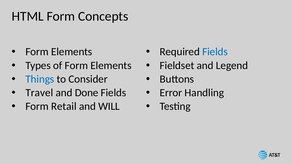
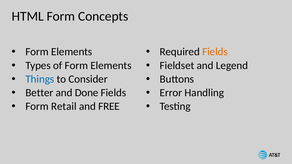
Fields colour: blue -> orange (215, 52)
Travel: Travel -> Better (39, 93)
WILL: WILL -> FREE (109, 107)
